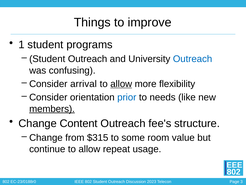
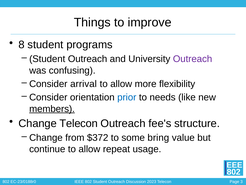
1: 1 -> 8 (21, 45)
Outreach colour: blue -> purple (193, 59)
allow underline: present -> none (121, 84)
Change Content: Content -> Telecon (79, 123)
$315: $315 -> $372 (98, 137)
room: room -> bring (158, 137)
